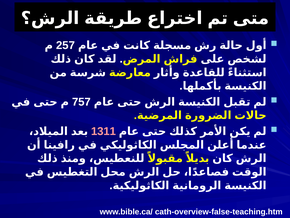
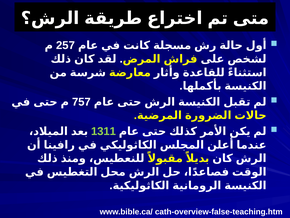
1311 colour: pink -> light green (104, 131)
